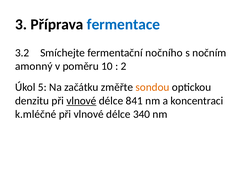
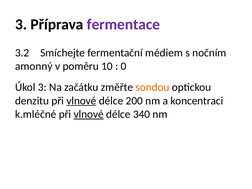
fermentace colour: blue -> purple (123, 24)
nočního: nočního -> médiem (164, 53)
2: 2 -> 0 (124, 66)
Úkol 5: 5 -> 3 (42, 87)
841: 841 -> 200 (134, 101)
vlnové underline: none -> present (89, 114)
